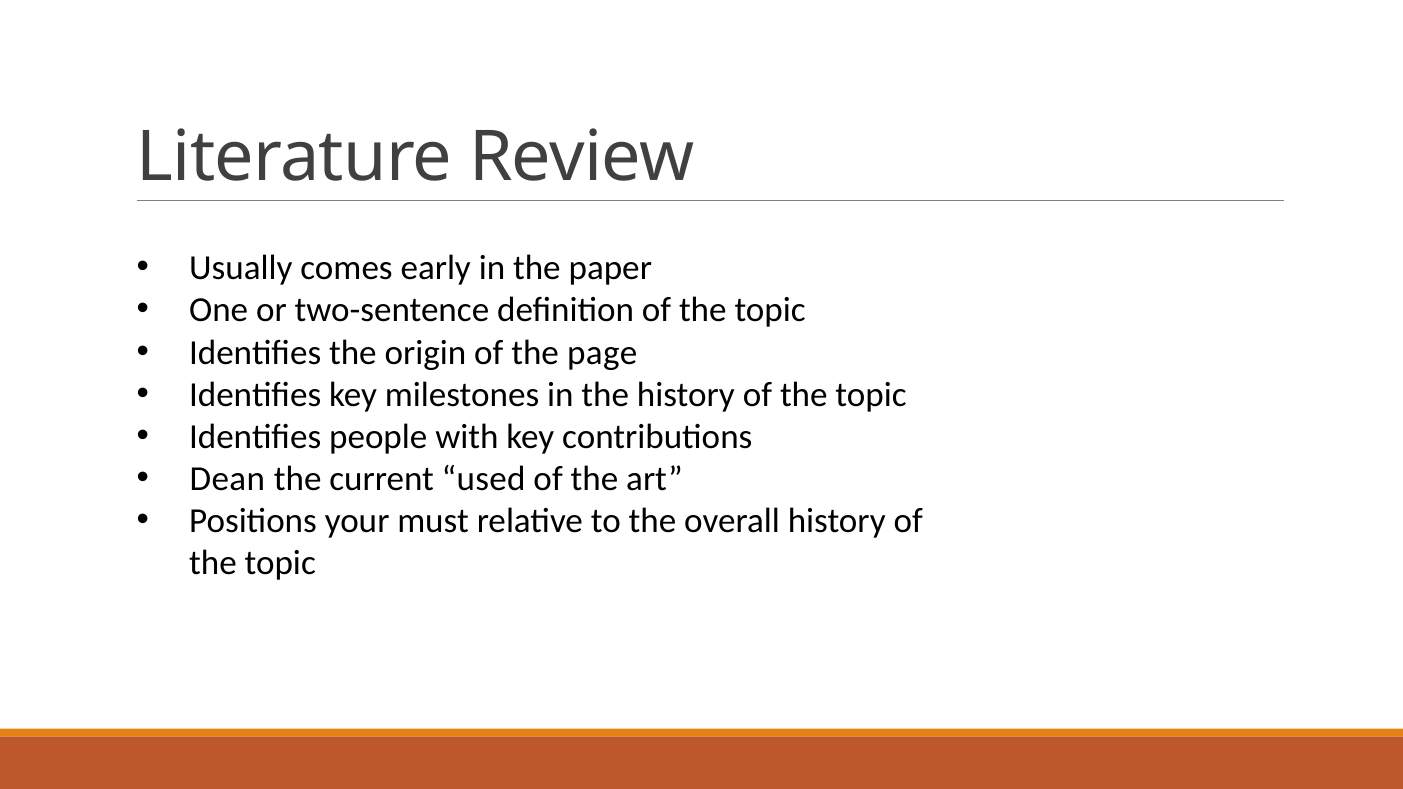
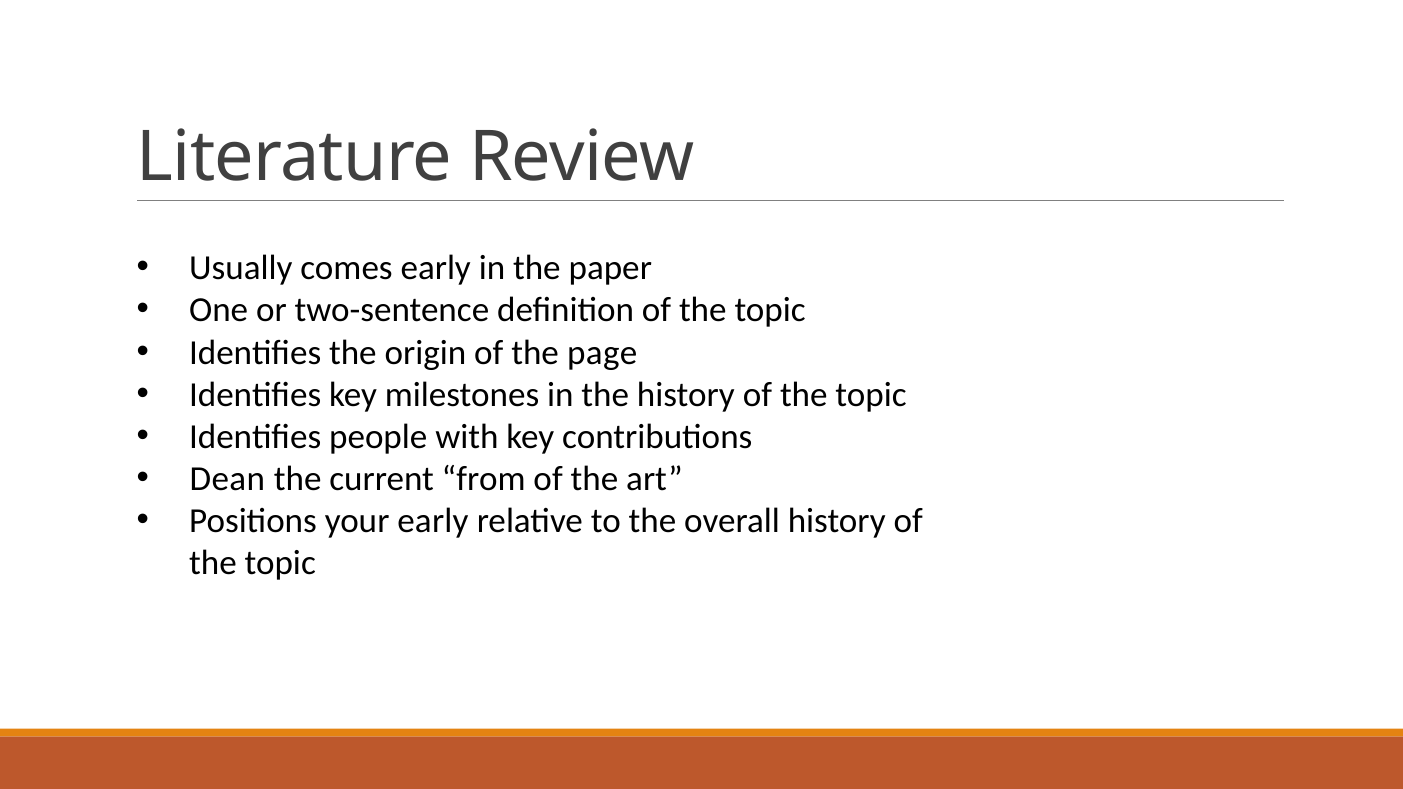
used: used -> from (484, 479)
your must: must -> early (433, 521)
